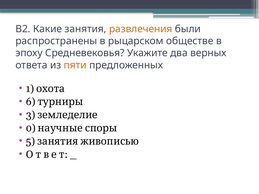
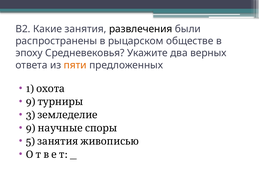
развлечения colour: orange -> black (141, 29)
6: 6 -> 9 (31, 102)
0: 0 -> 9 (31, 128)
